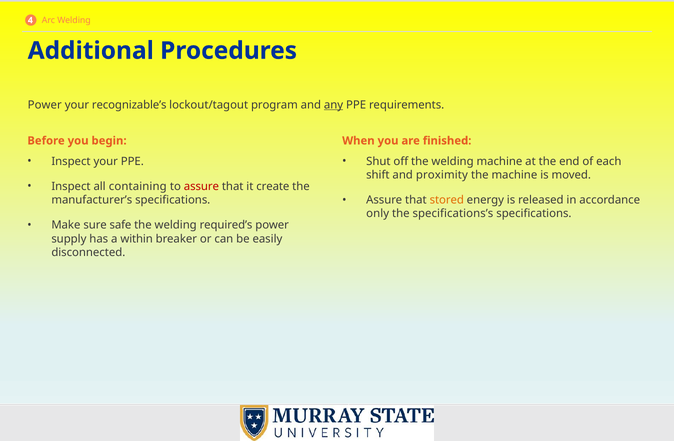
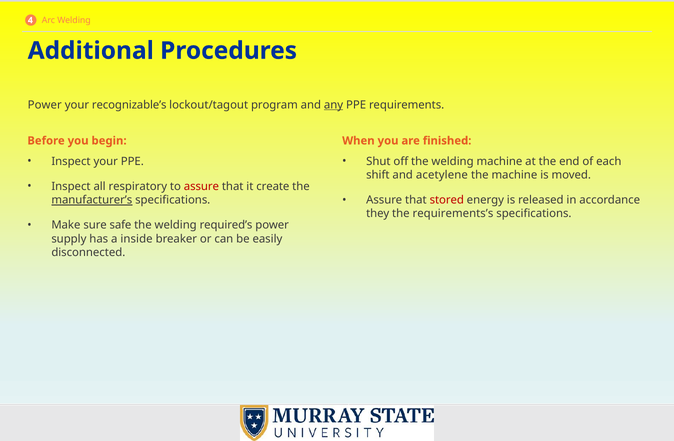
proximity: proximity -> acetylene (442, 175)
containing: containing -> respiratory (138, 186)
stored colour: orange -> red (447, 200)
manufacturer’s underline: none -> present (92, 200)
only: only -> they (378, 214)
specifications’s: specifications’s -> requirements’s (453, 214)
within: within -> inside (137, 239)
